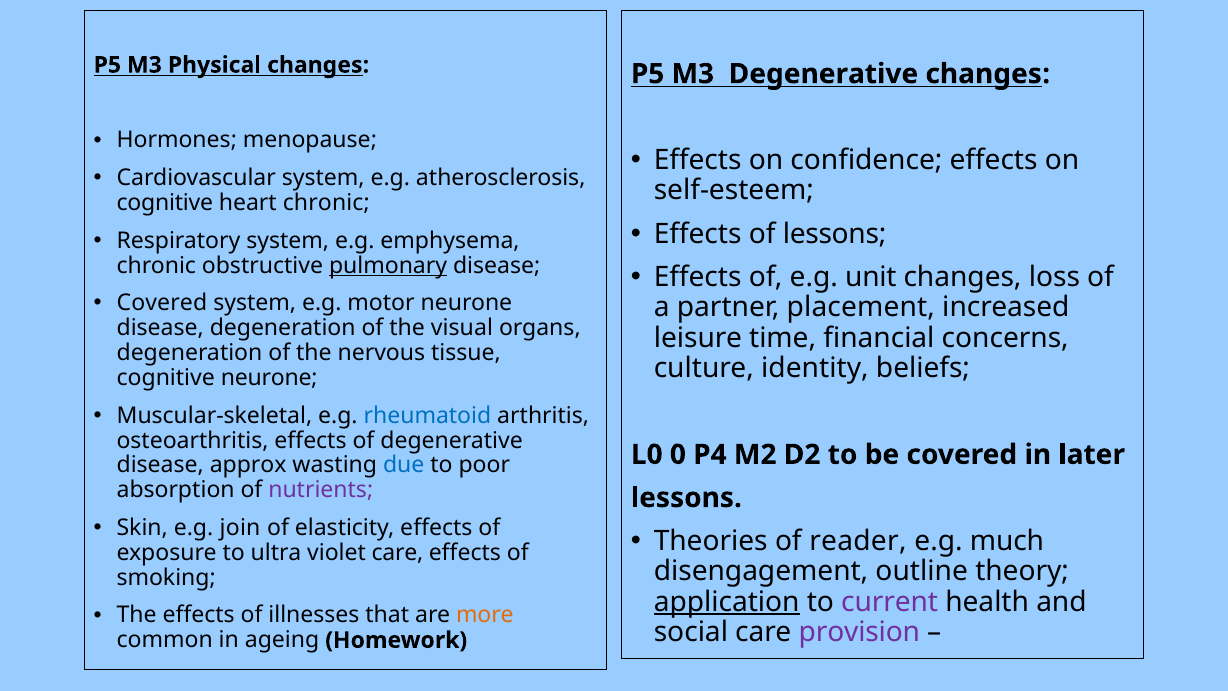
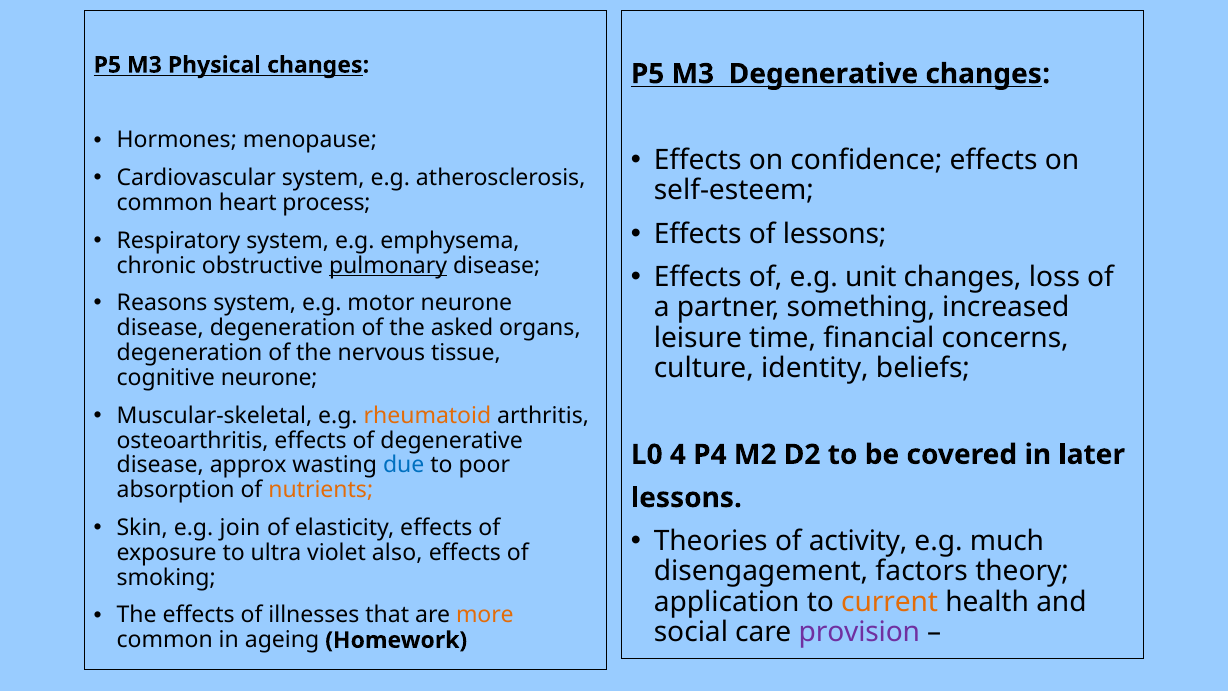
cognitive: cognitive -> common (165, 203)
heart chronic: chronic -> process (326, 203)
Covered: Covered -> Reasons (162, 303)
placement: placement -> something (861, 307)
visual: visual -> asked (462, 328)
rheumatoid colour: blue -> orange (427, 415)
0: 0 -> 4 (678, 454)
nutrients colour: purple -> orange (321, 490)
reader: reader -> activity (858, 541)
violet care: care -> also (397, 553)
outline: outline -> factors (922, 571)
application underline: present -> none (727, 602)
current colour: purple -> orange (890, 602)
